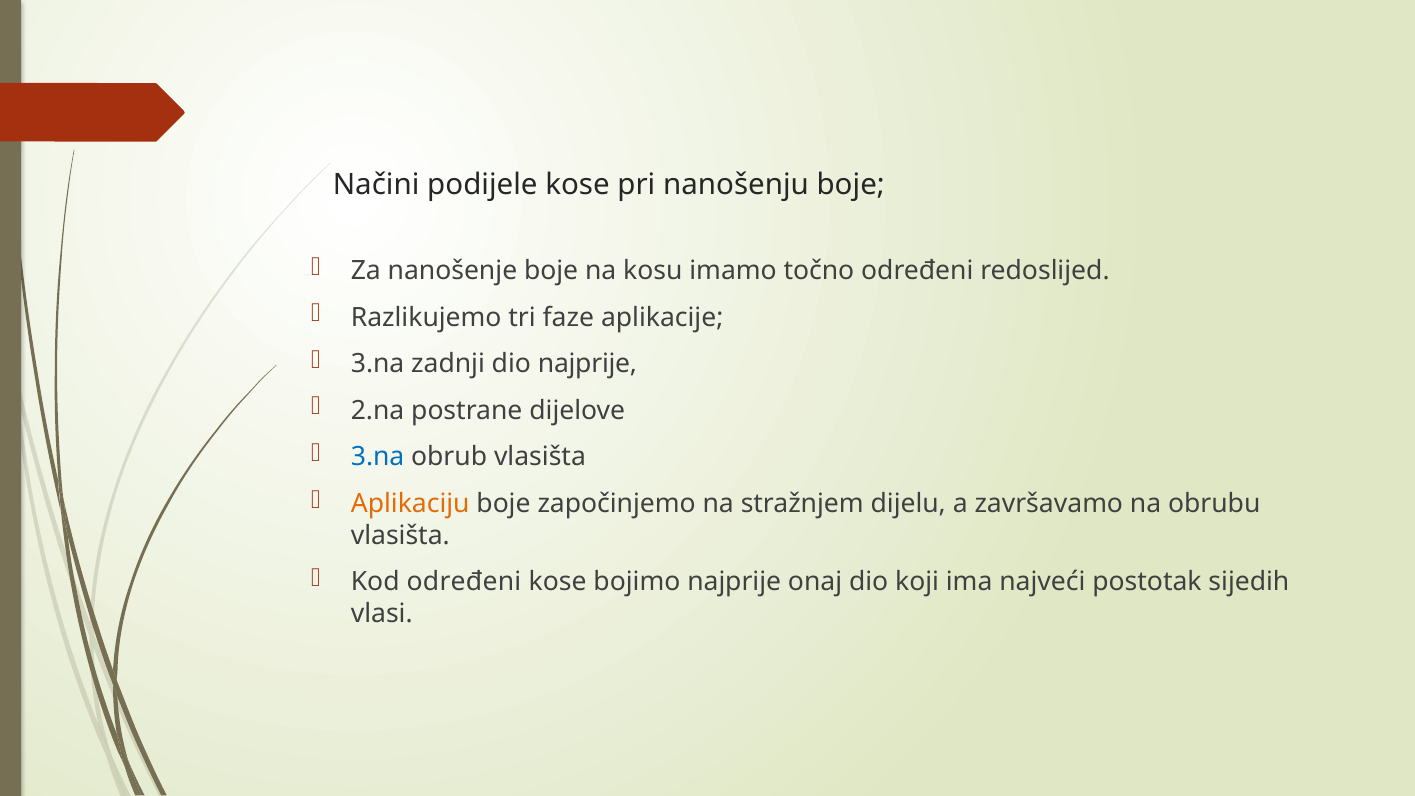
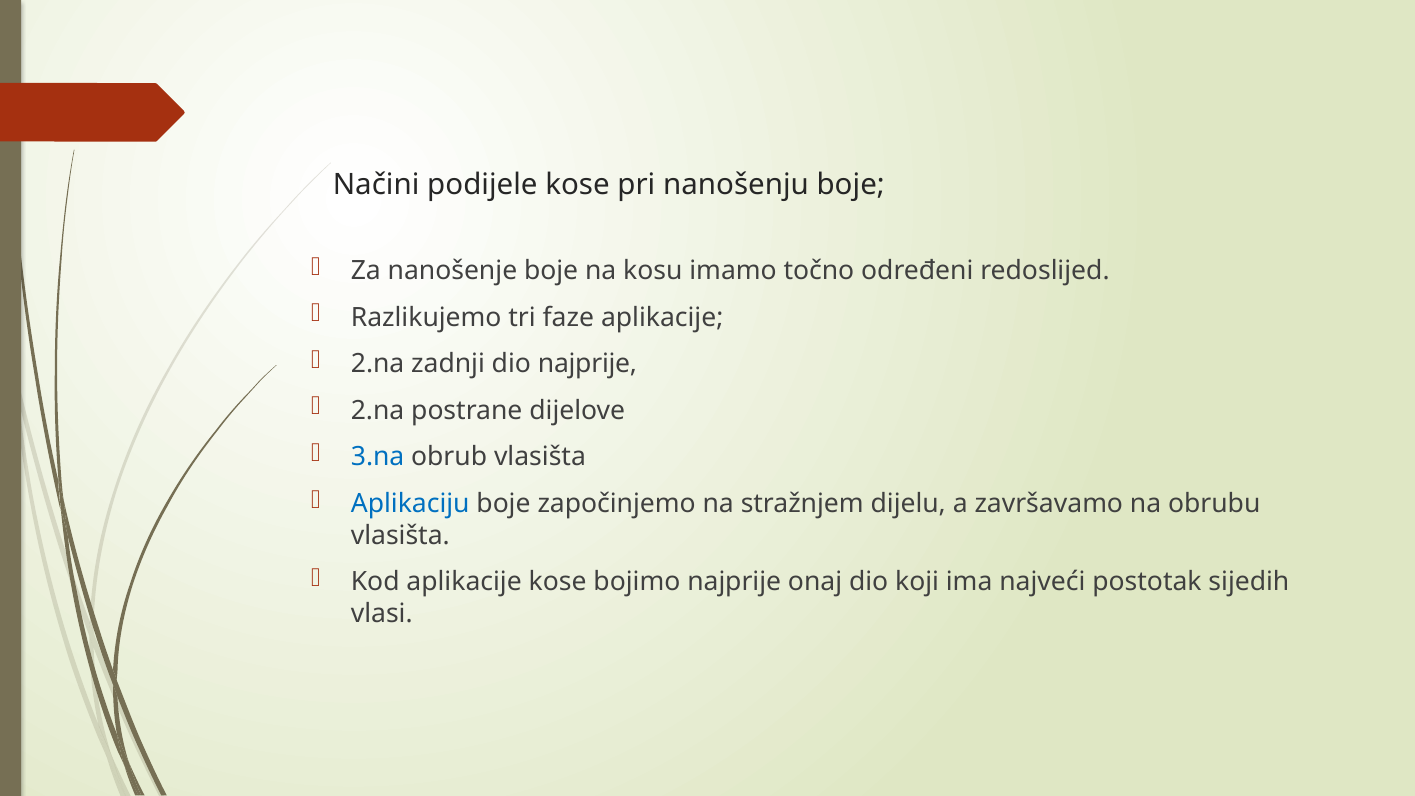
3.na: 3.na -> 2.na (378, 364)
Aplikaciju colour: orange -> blue (410, 504)
Kod određeni: određeni -> aplikacije (464, 582)
